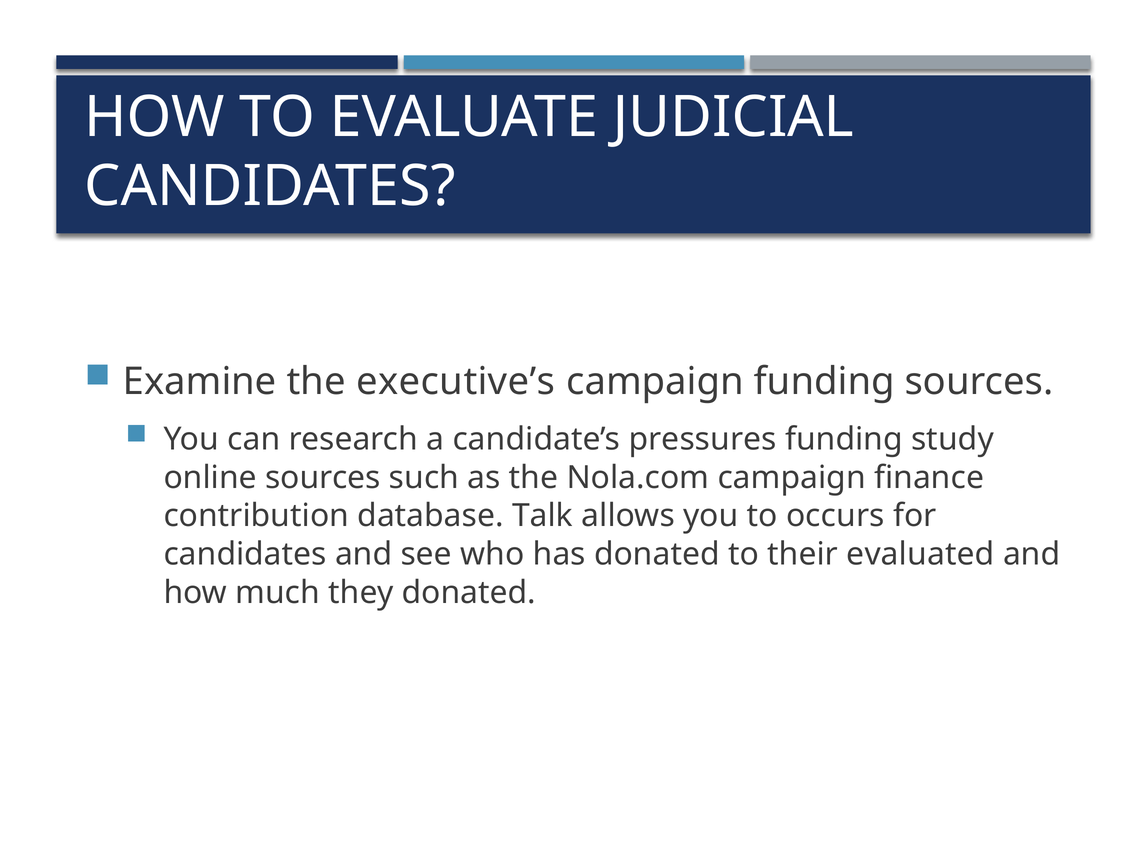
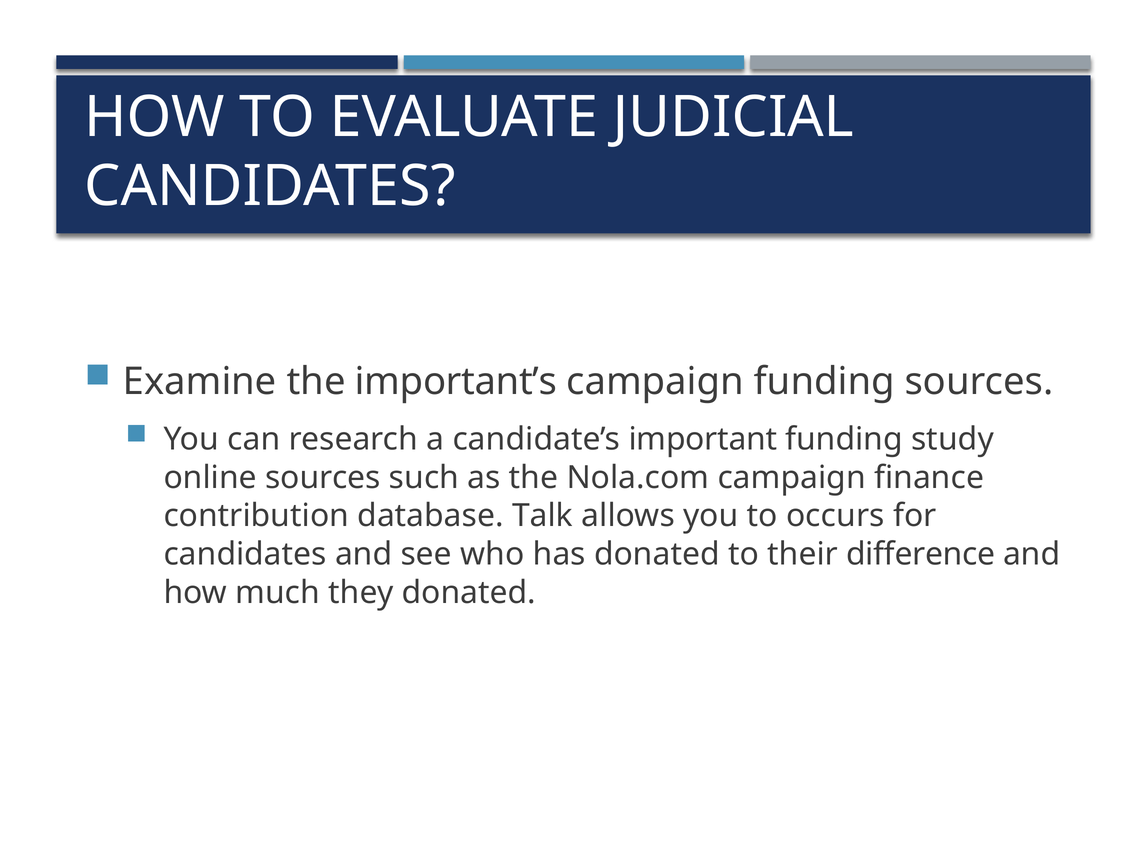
executive’s: executive’s -> important’s (456, 382)
pressures: pressures -> important (703, 439)
evaluated: evaluated -> difference (921, 554)
